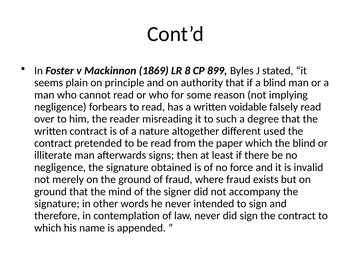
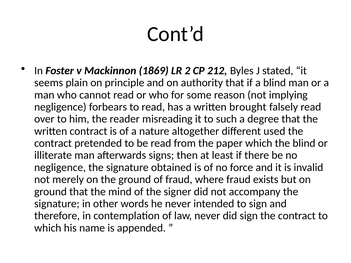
8: 8 -> 2 (188, 71)
899: 899 -> 212 (217, 71)
voidable: voidable -> brought (248, 107)
